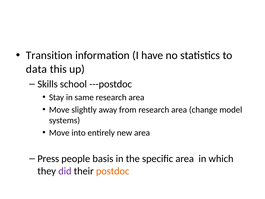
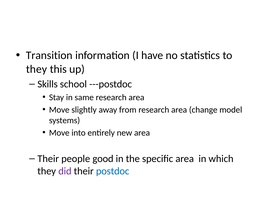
data: data -> they (37, 69)
Press: Press -> Their (48, 159)
basis: basis -> good (103, 159)
postdoc colour: orange -> blue (113, 171)
